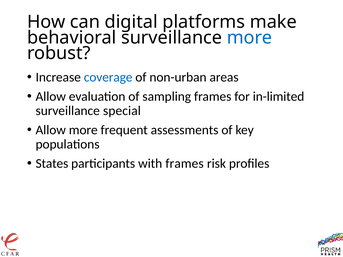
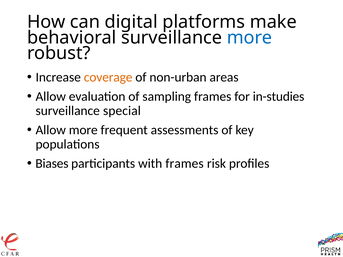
coverage colour: blue -> orange (108, 77)
in-limited: in-limited -> in-studies (279, 96)
States: States -> Biases (52, 164)
